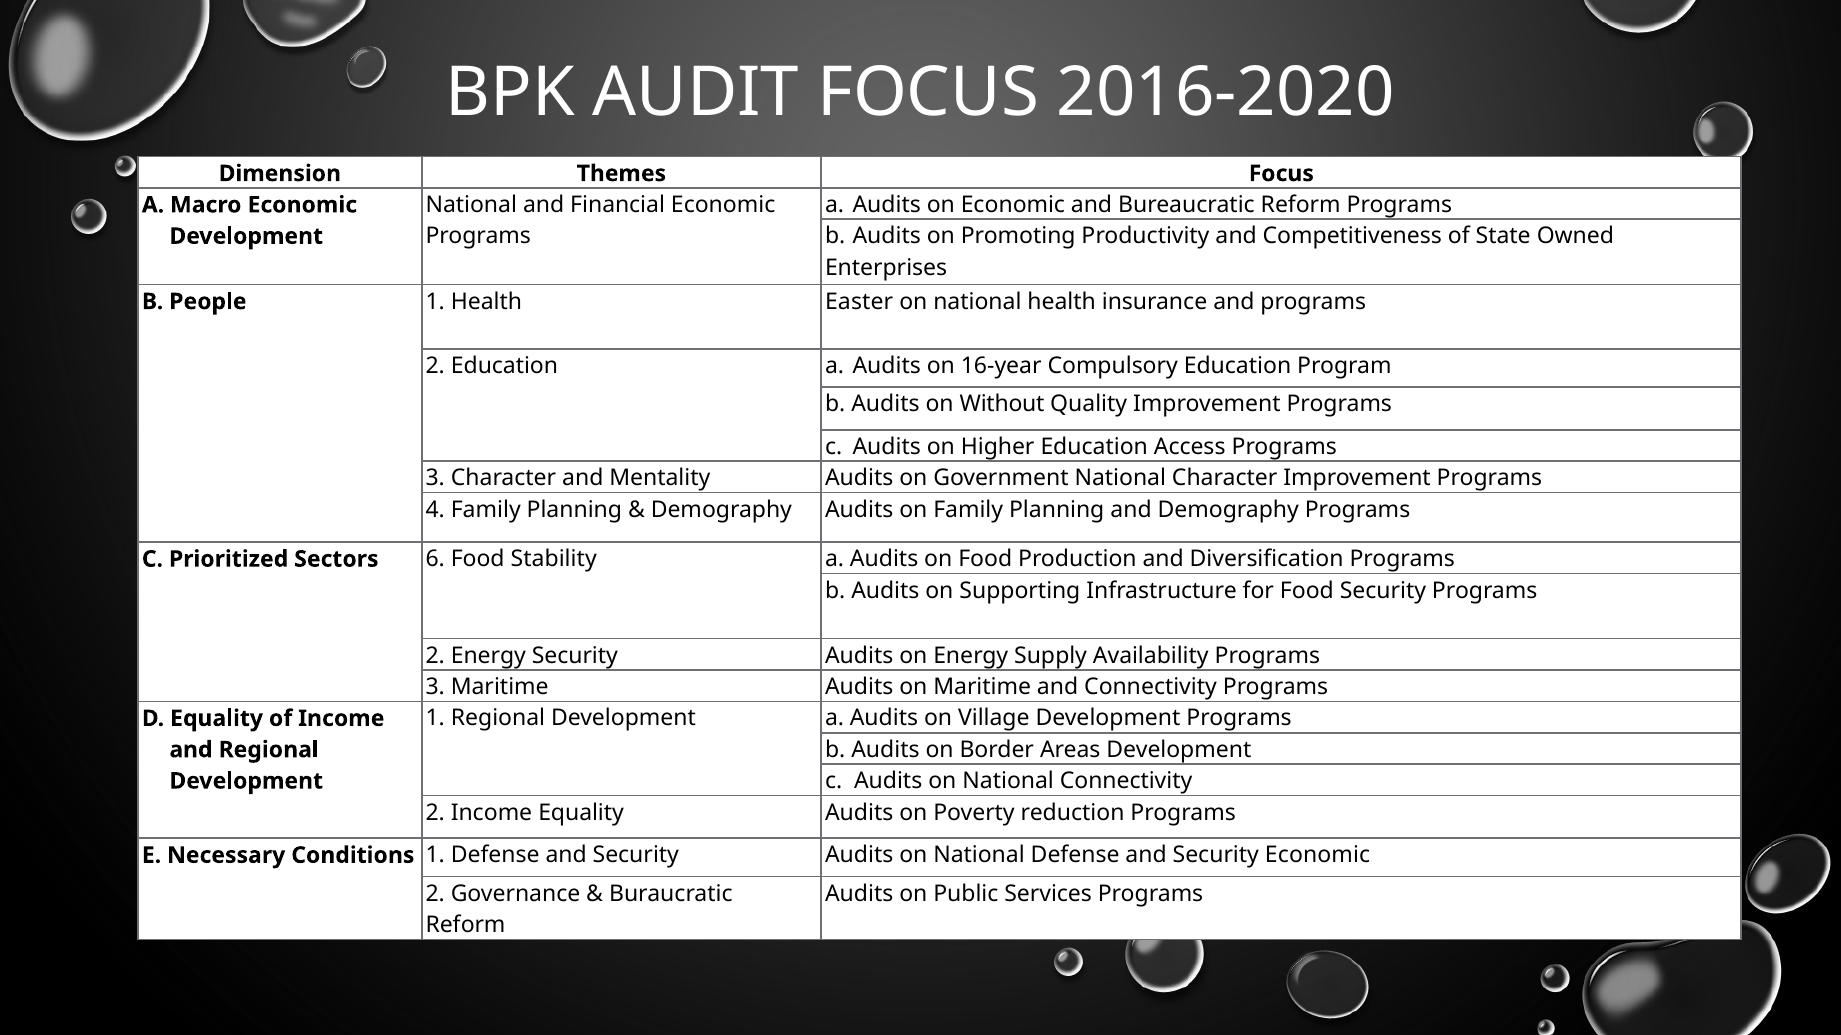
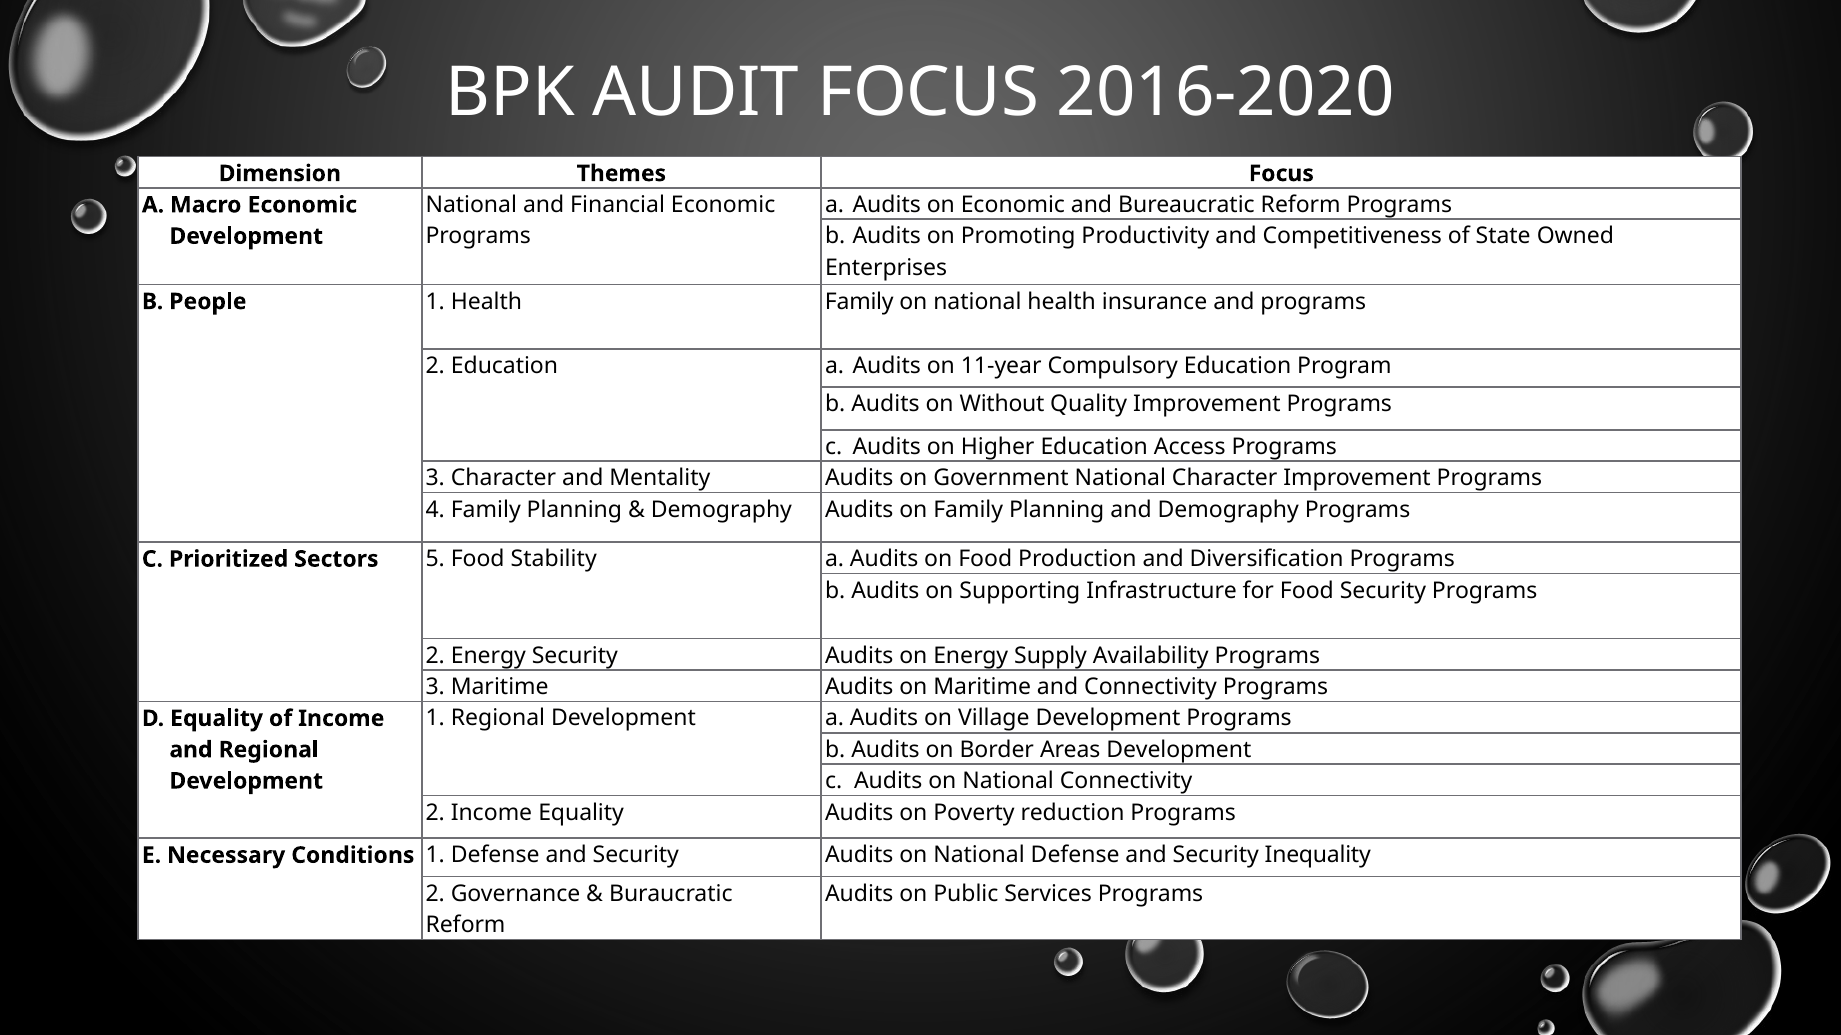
Health Easter: Easter -> Family (859, 302)
16-year: 16-year -> 11-year (1001, 366)
6: 6 -> 5 (435, 559)
Security Economic: Economic -> Inequality (1318, 856)
